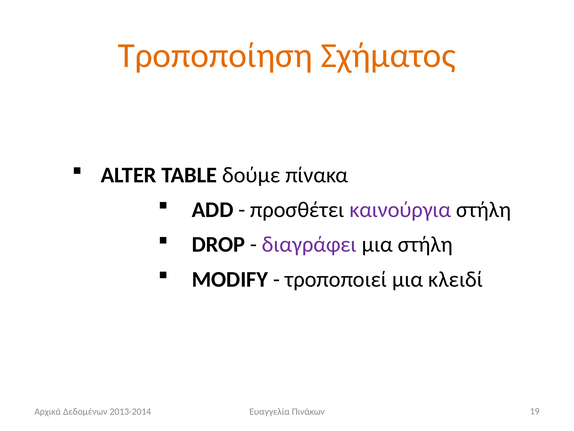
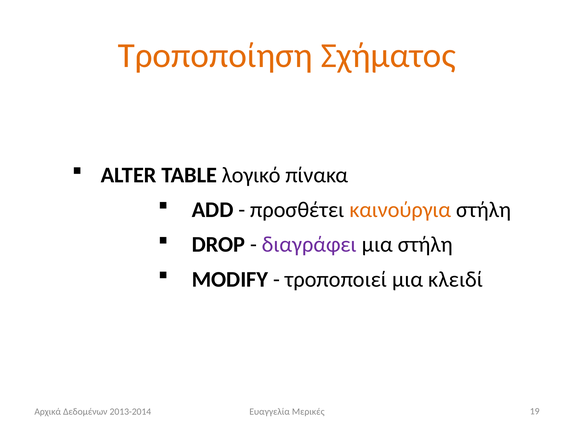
δούμε: δούμε -> λογικό (251, 175)
καινούργια colour: purple -> orange (400, 210)
Πινάκων: Πινάκων -> Μερικές (308, 411)
